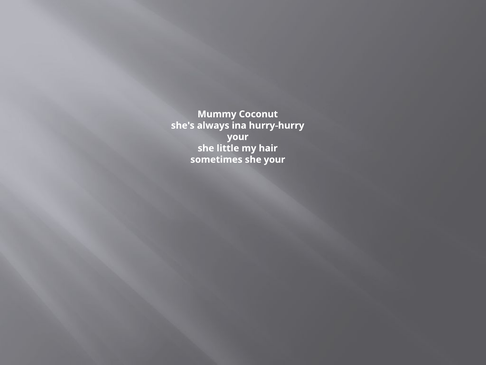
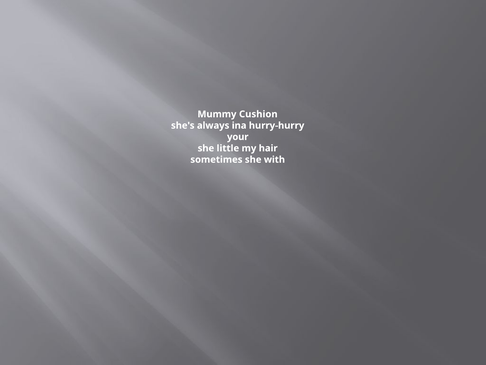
Coconut: Coconut -> Cushion (258, 114)
she your: your -> with (274, 159)
